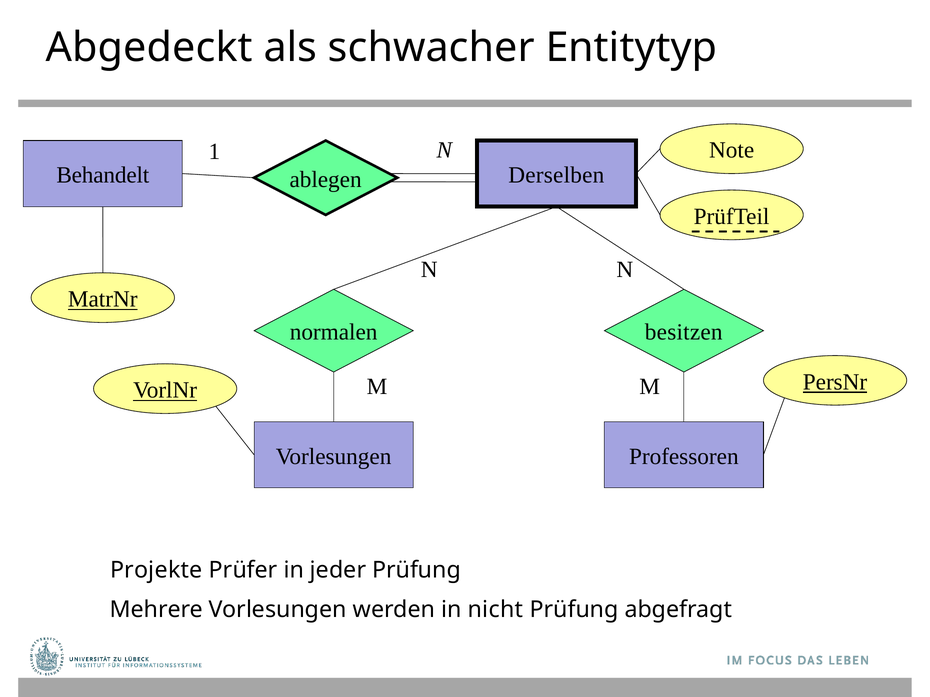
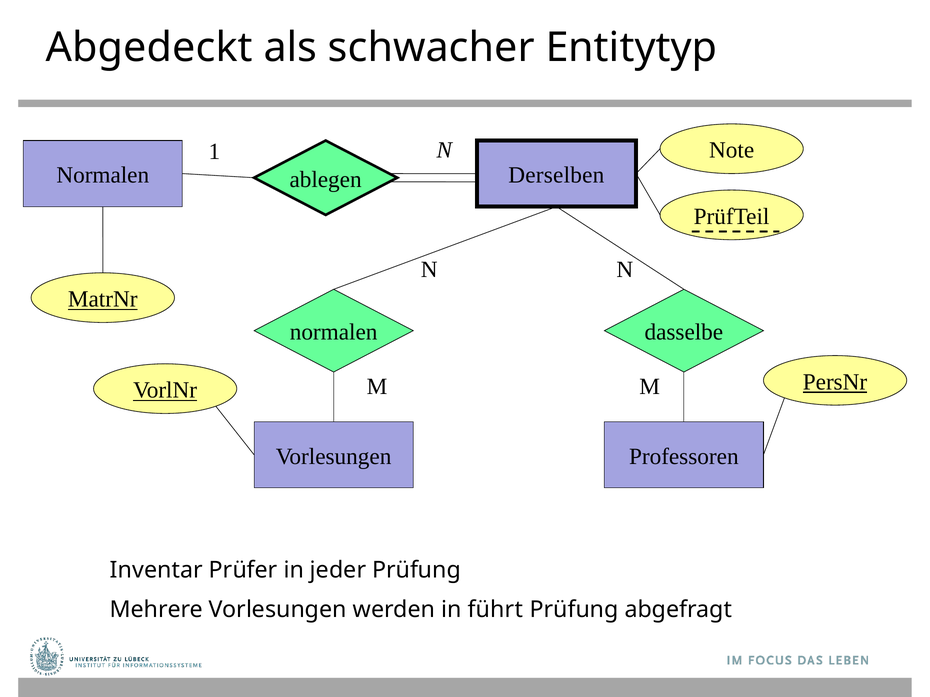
Behandelt: Behandelt -> Normalen (103, 175)
besitzen: besitzen -> dasselbe (684, 332)
Projekte: Projekte -> Inventar (156, 570)
nicht: nicht -> führt (495, 610)
